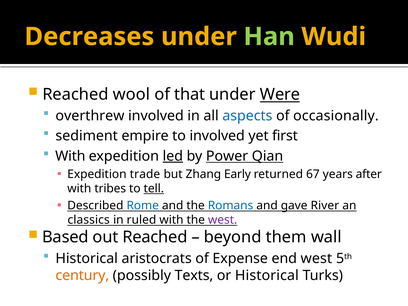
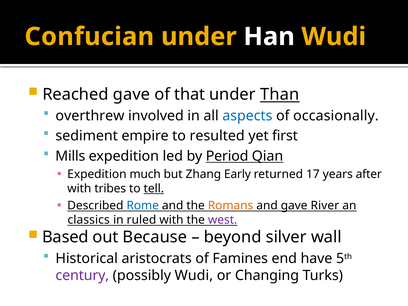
Decreases: Decreases -> Confucian (89, 37)
Han colour: light green -> white (269, 37)
Reached wool: wool -> gave (131, 94)
Were: Were -> Than (280, 94)
to involved: involved -> resulted (217, 136)
With: With -> Mills (70, 156)
led underline: present -> none (173, 156)
Power: Power -> Period (227, 156)
trade: trade -> much (145, 174)
67: 67 -> 17 (313, 174)
Romans colour: blue -> orange (231, 206)
out Reached: Reached -> Because (155, 237)
them: them -> silver (286, 237)
Expense: Expense -> Famines (240, 258)
end west: west -> have (316, 258)
century colour: orange -> purple (82, 275)
possibly Texts: Texts -> Wudi (194, 275)
or Historical: Historical -> Changing (267, 275)
